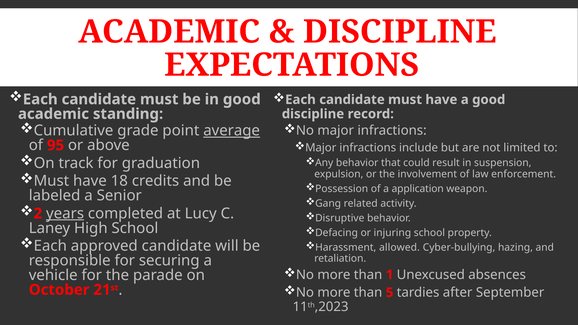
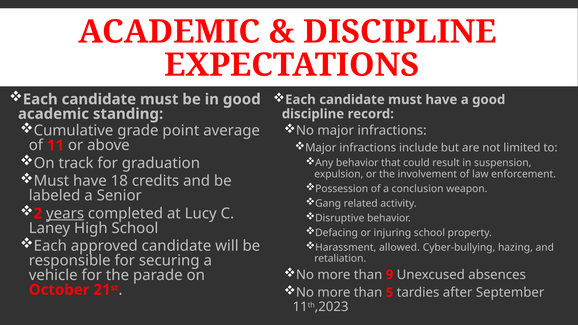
average underline: present -> none (232, 131)
95: 95 -> 11 (56, 145)
application: application -> conclusion (418, 189)
1: 1 -> 9 (390, 275)
